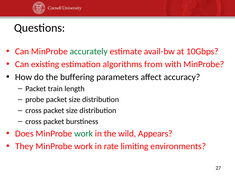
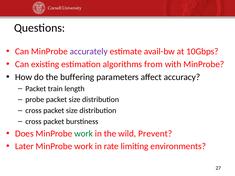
accurately colour: green -> purple (89, 52)
Appears: Appears -> Prevent (155, 134)
They: They -> Later (24, 147)
